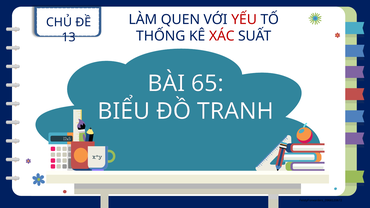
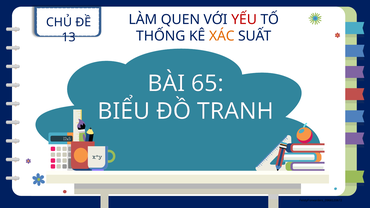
XÁC colour: red -> orange (222, 36)
